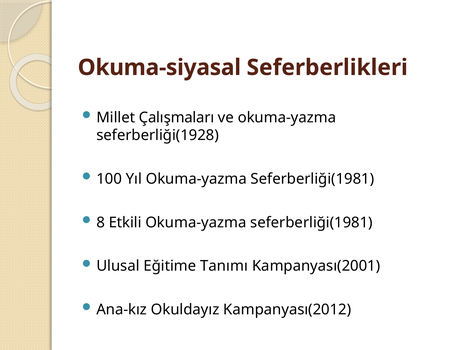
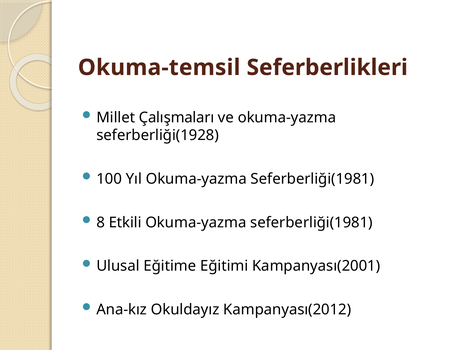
Okuma-siyasal: Okuma-siyasal -> Okuma-temsil (159, 67)
Tanımı: Tanımı -> Eğitimi (224, 266)
